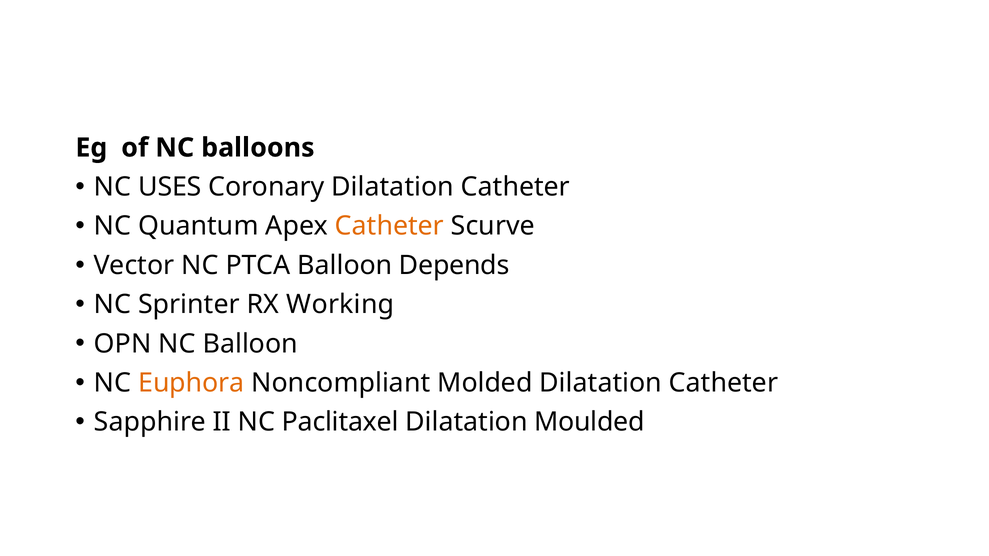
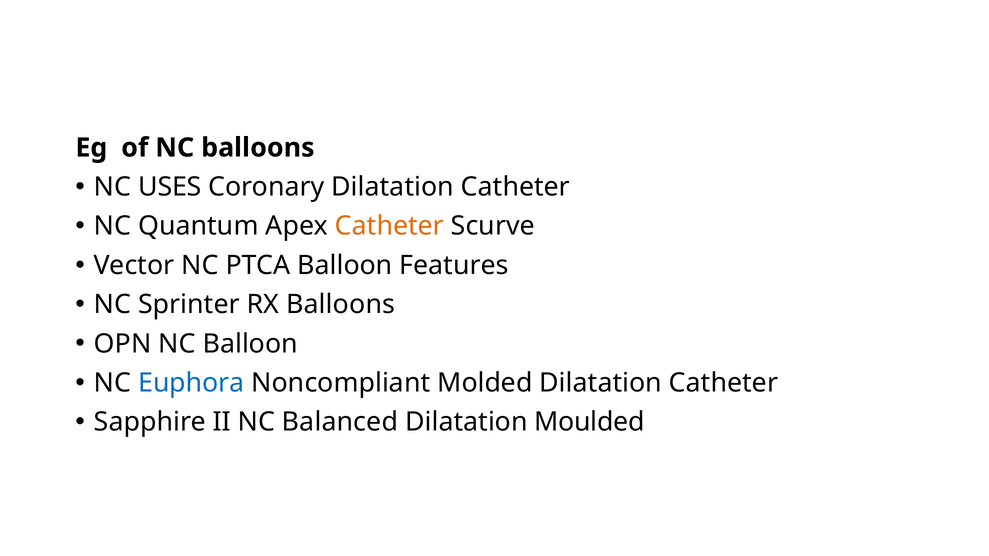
Depends: Depends -> Features (454, 265)
RX Working: Working -> Balloons (341, 305)
Euphora colour: orange -> blue (191, 383)
Paclitaxel: Paclitaxel -> Balanced (340, 422)
